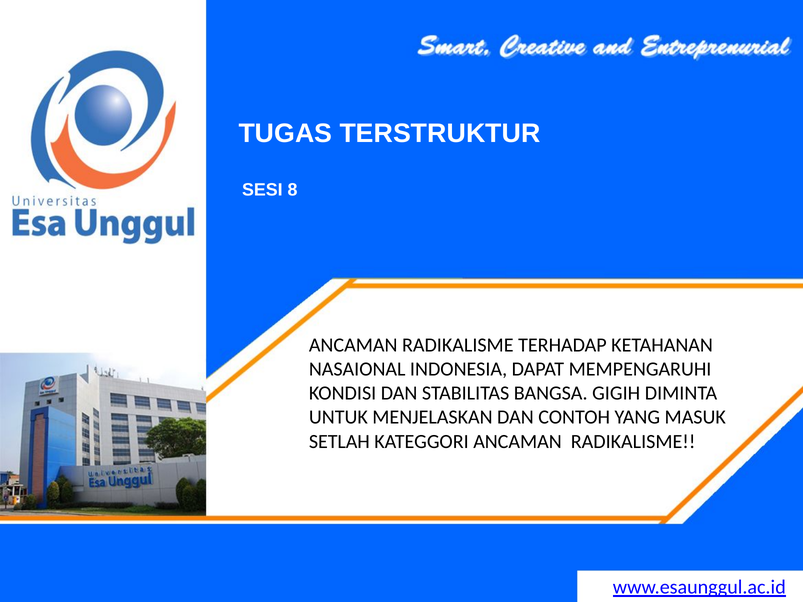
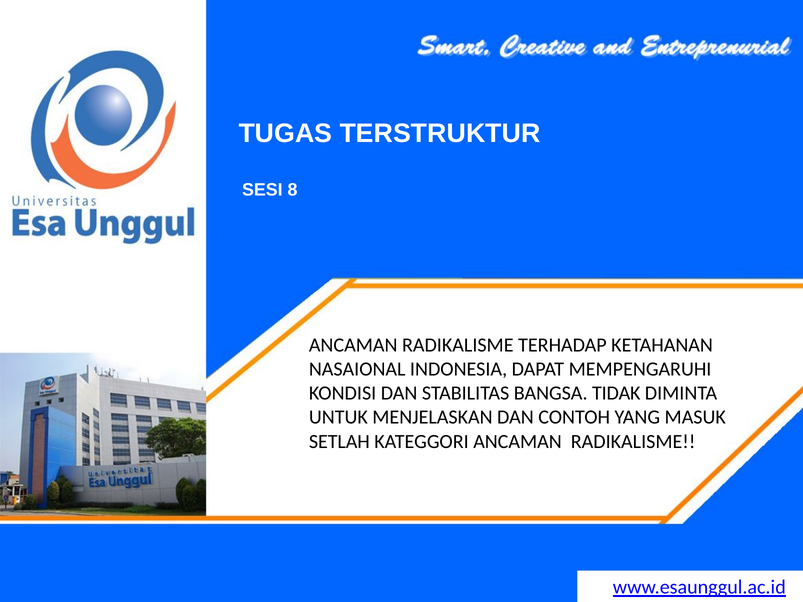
GIGIH: GIGIH -> TIDAK (616, 393)
